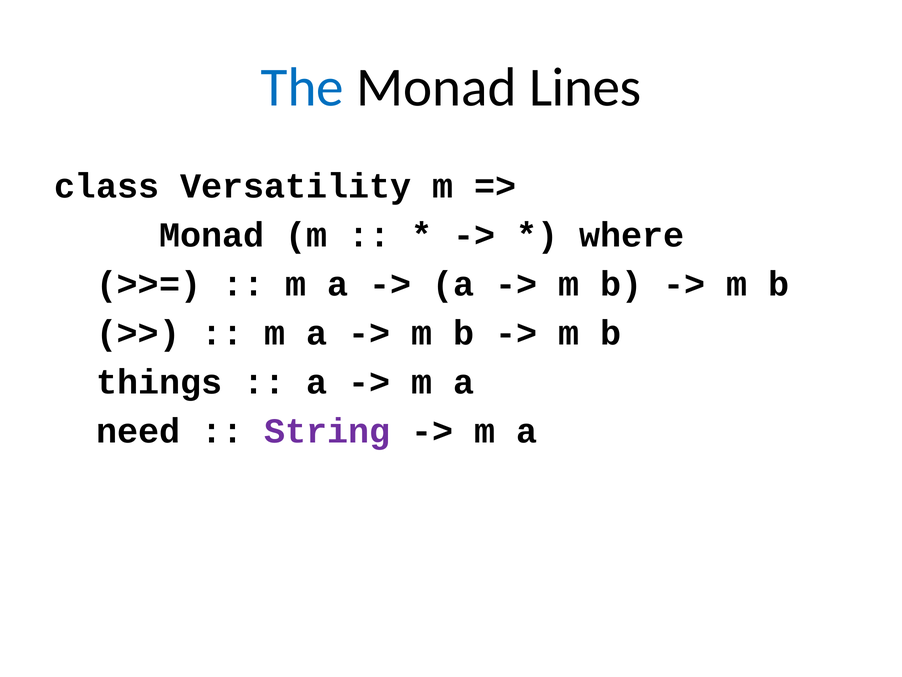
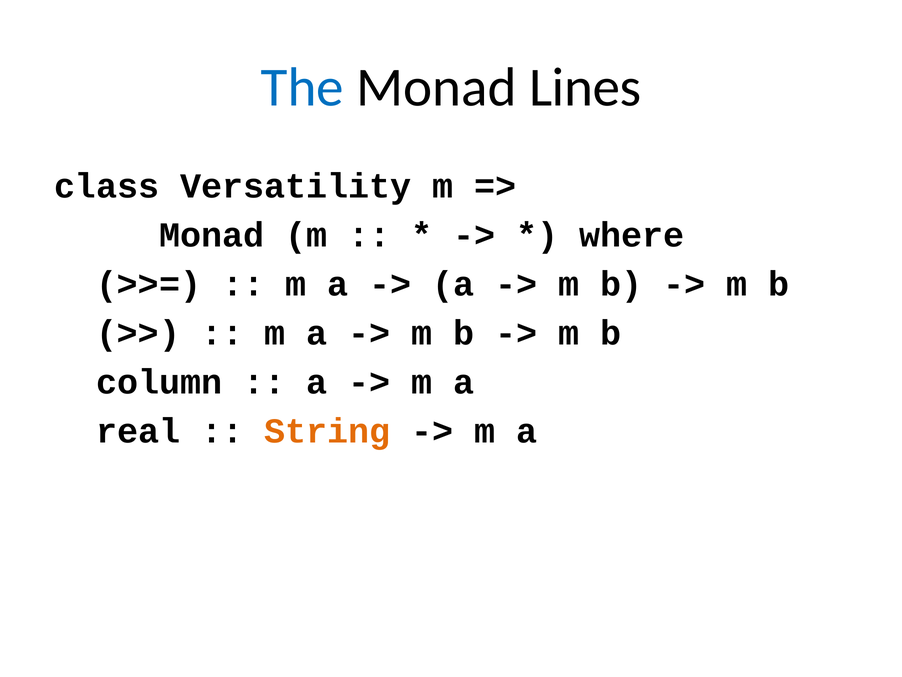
things: things -> column (159, 382)
need: need -> real (138, 431)
String colour: purple -> orange (327, 431)
